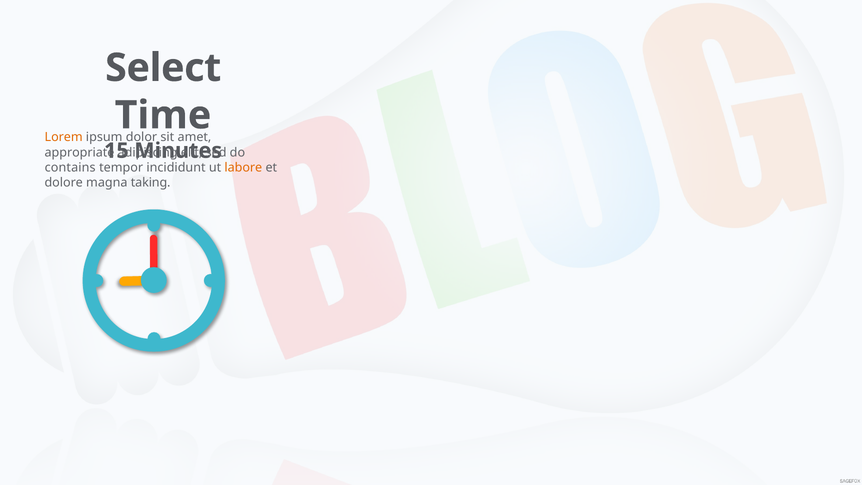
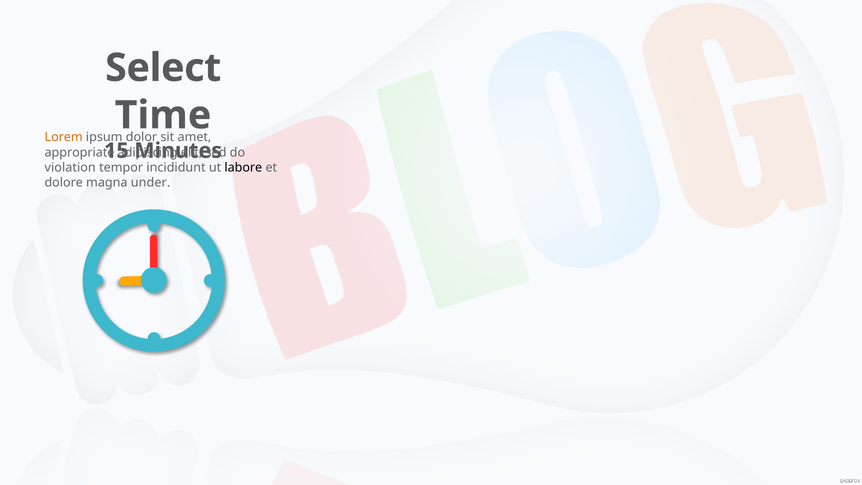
contains: contains -> violation (70, 167)
labore colour: orange -> black (243, 167)
taking: taking -> under (151, 183)
